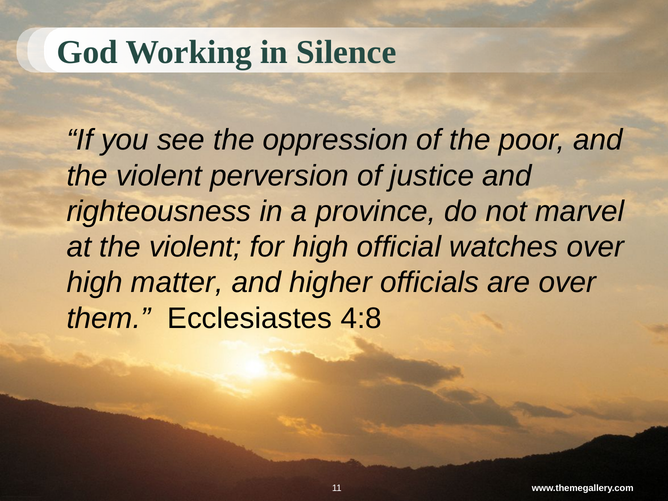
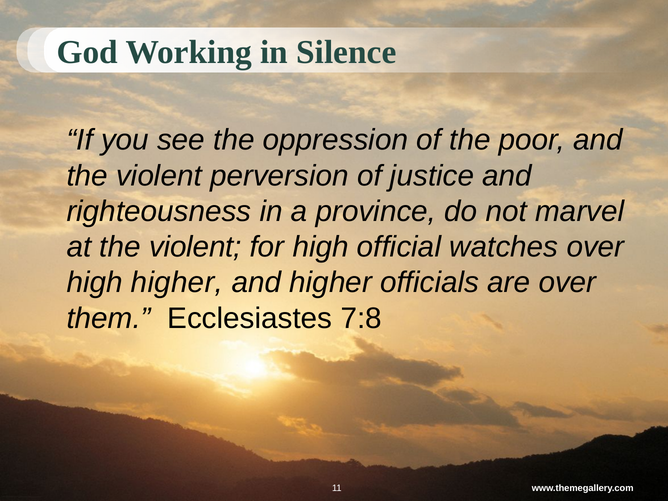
high matter: matter -> higher (177, 283)
4:8: 4:8 -> 7:8 (361, 318)
